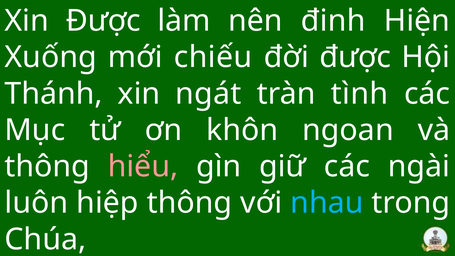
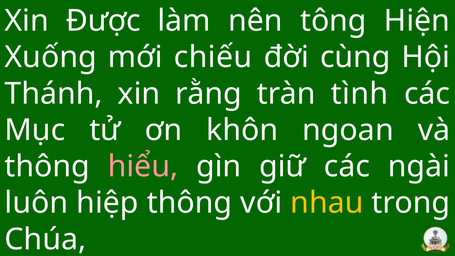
đinh: đinh -> tông (333, 21)
đời được: được -> cùng (355, 57)
ngát: ngát -> rằng (209, 94)
nhau colour: light blue -> yellow (327, 203)
